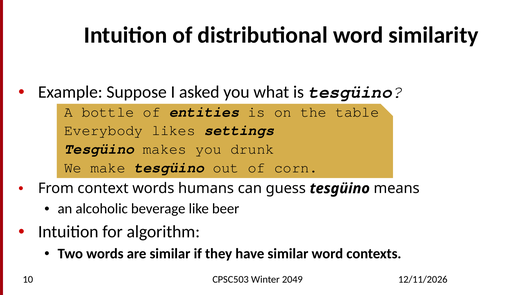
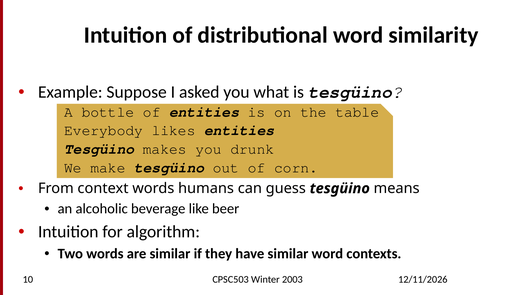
likes settings: settings -> entities (239, 130)
2049: 2049 -> 2003 (292, 279)
